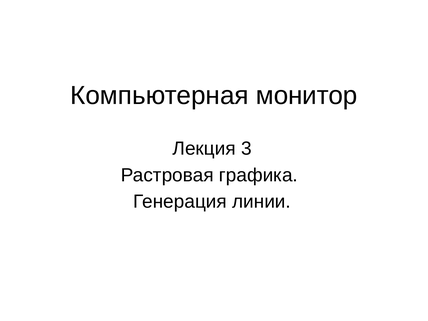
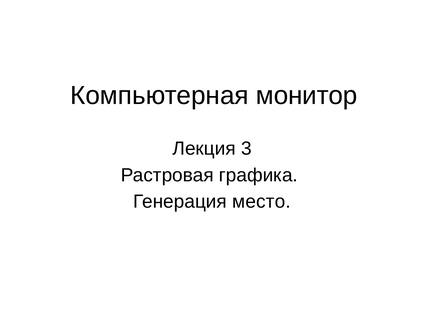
линии: линии -> место (261, 202)
